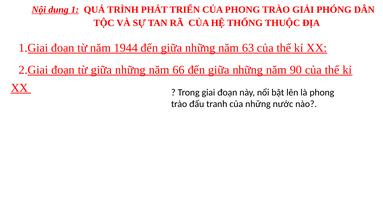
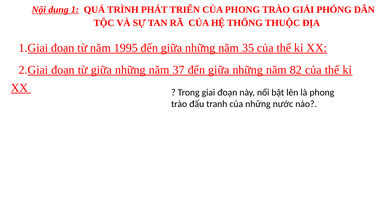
1944: 1944 -> 1995 (126, 48)
63: 63 -> 35 (248, 48)
66: 66 -> 37 (179, 70)
90: 90 -> 82 (296, 70)
